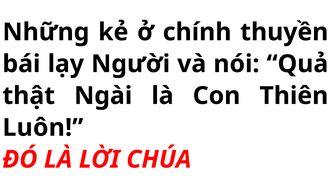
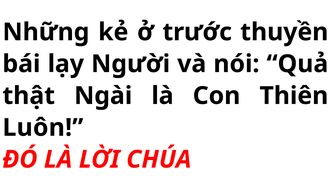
chính: chính -> trước (197, 32)
